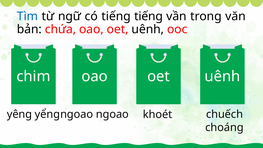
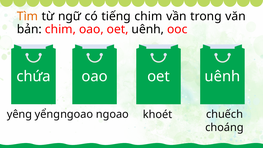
Tìm colour: blue -> orange (27, 16)
tiếng tiếng: tiếng -> chim (148, 16)
bản chứa: chứa -> chim (60, 29)
chim: chim -> chứa (34, 76)
